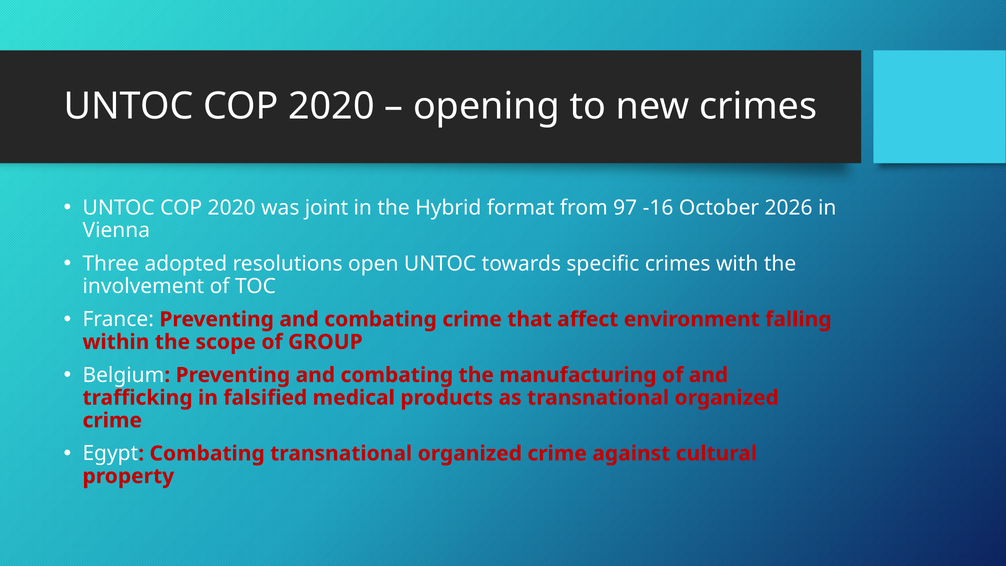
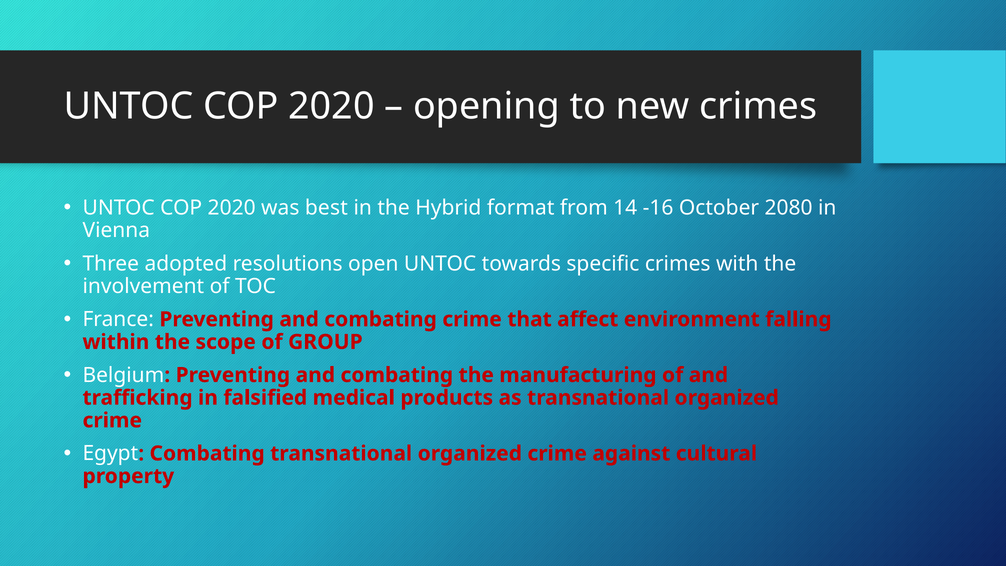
joint: joint -> best (326, 208)
97: 97 -> 14 (625, 208)
2026: 2026 -> 2080 (789, 208)
